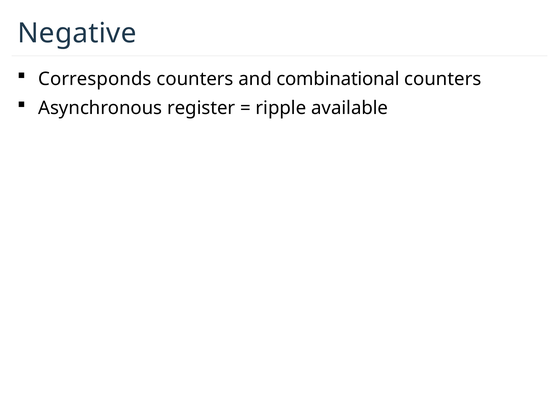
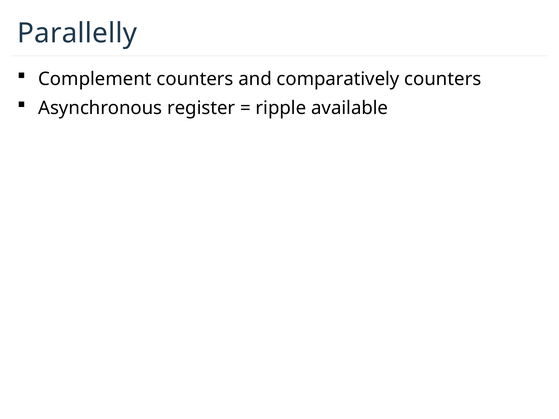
Negative: Negative -> Parallelly (77, 33)
Corresponds: Corresponds -> Complement (95, 79)
combinational: combinational -> comparatively (338, 79)
